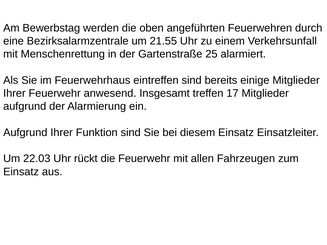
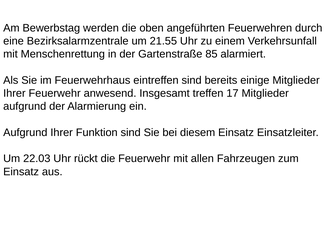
25: 25 -> 85 (211, 54)
